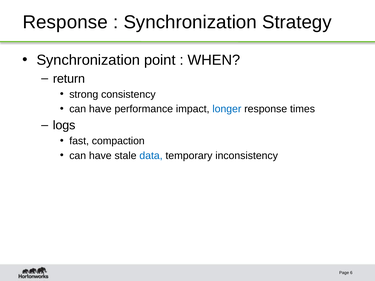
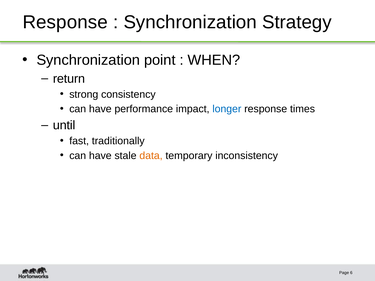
logs: logs -> until (64, 125)
compaction: compaction -> traditionally (118, 141)
data colour: blue -> orange (151, 156)
